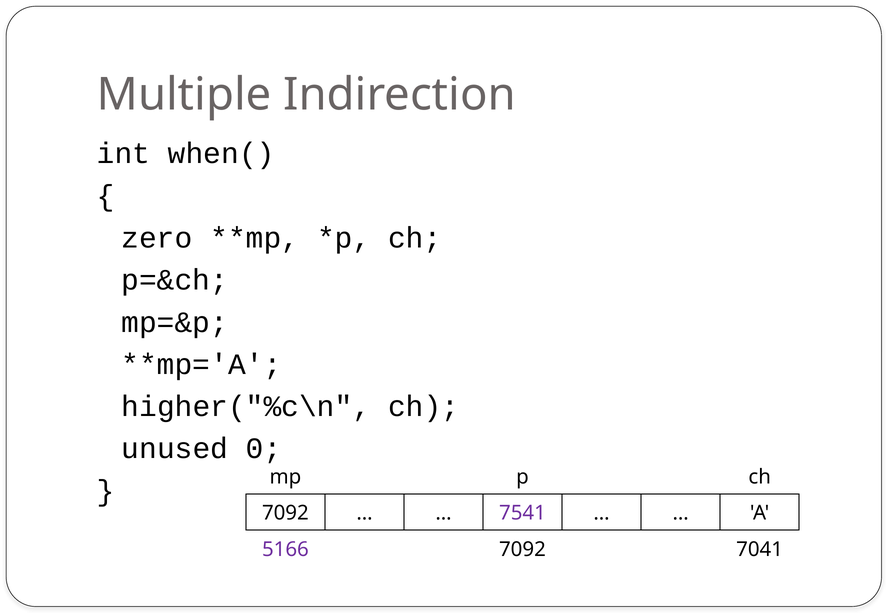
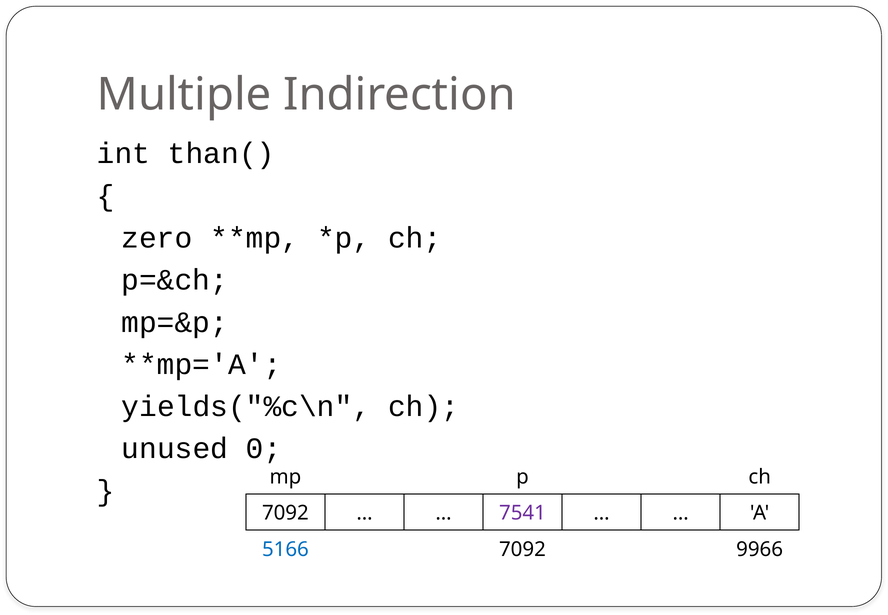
when(: when( -> than( (221, 154)
higher("%c\n: higher("%c\n -> yields("%c\n (246, 406)
5166 colour: purple -> blue (285, 549)
7041: 7041 -> 9966 (760, 549)
